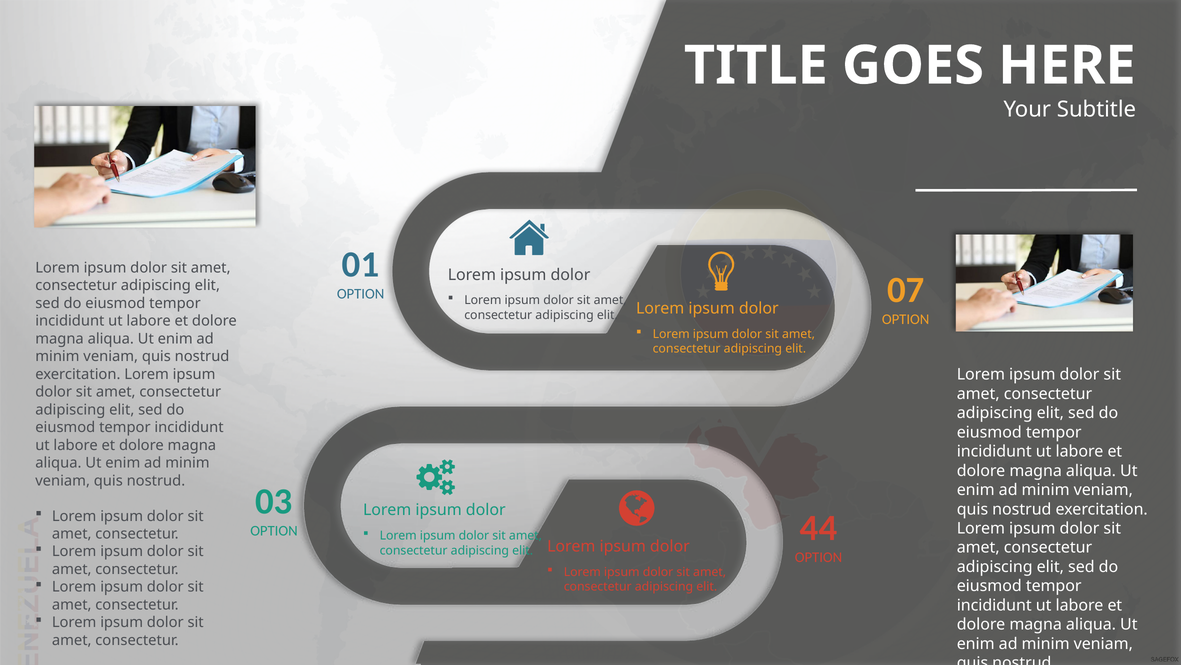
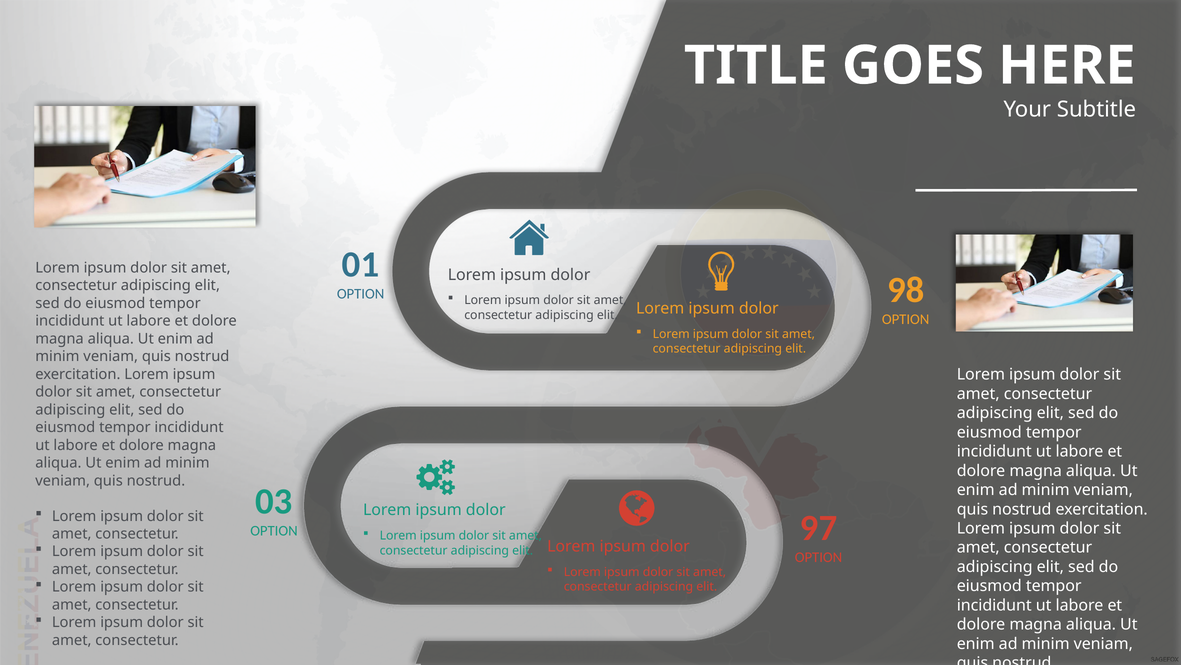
07: 07 -> 98 (906, 290)
44: 44 -> 97 (819, 527)
